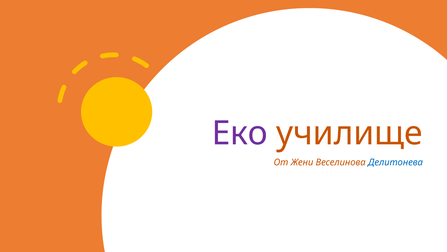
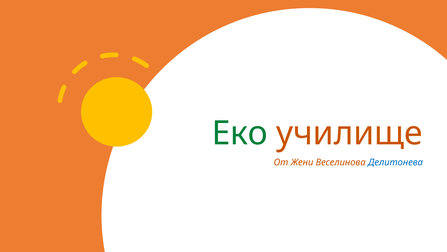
Еко colour: purple -> green (240, 133)
